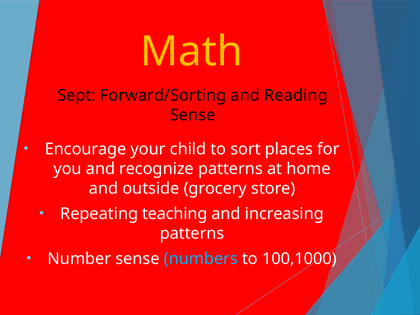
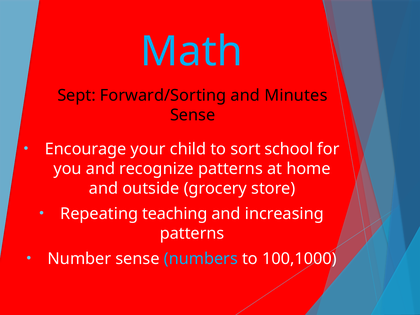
Math colour: yellow -> light blue (191, 52)
Reading: Reading -> Minutes (296, 95)
places: places -> school (289, 149)
